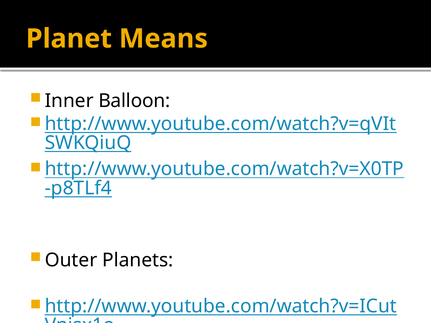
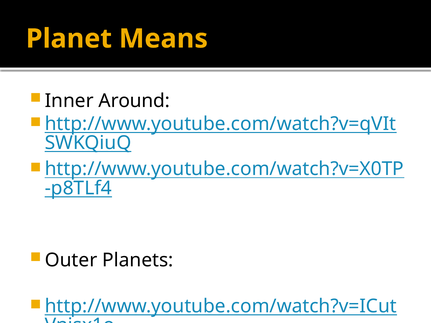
Balloon: Balloon -> Around (134, 101)
